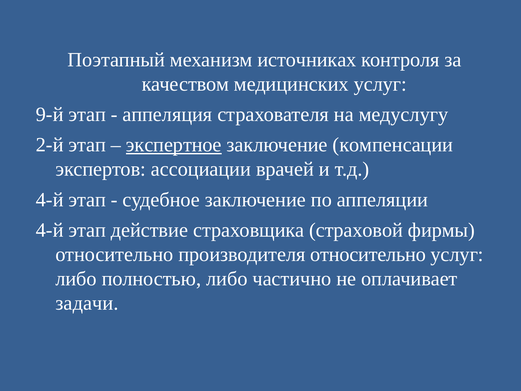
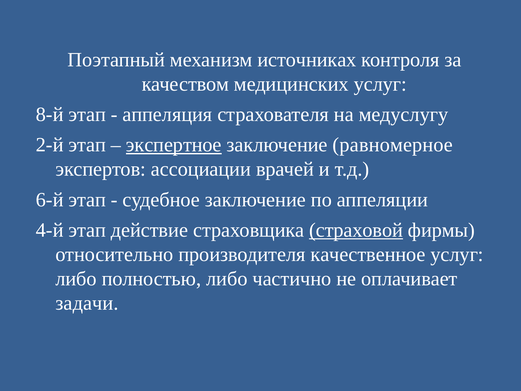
9-й: 9-й -> 8-й (50, 114)
компенсации: компенсации -> равномерное (393, 145)
4-й: 4-й -> 6-й (50, 200)
страховой underline: none -> present (356, 230)
производителя относительно: относительно -> качественное (368, 254)
